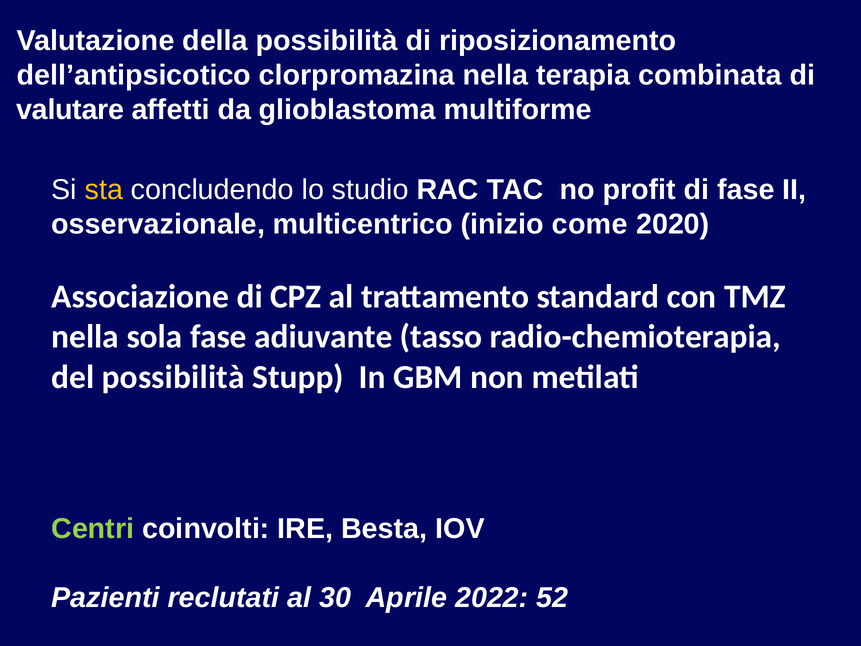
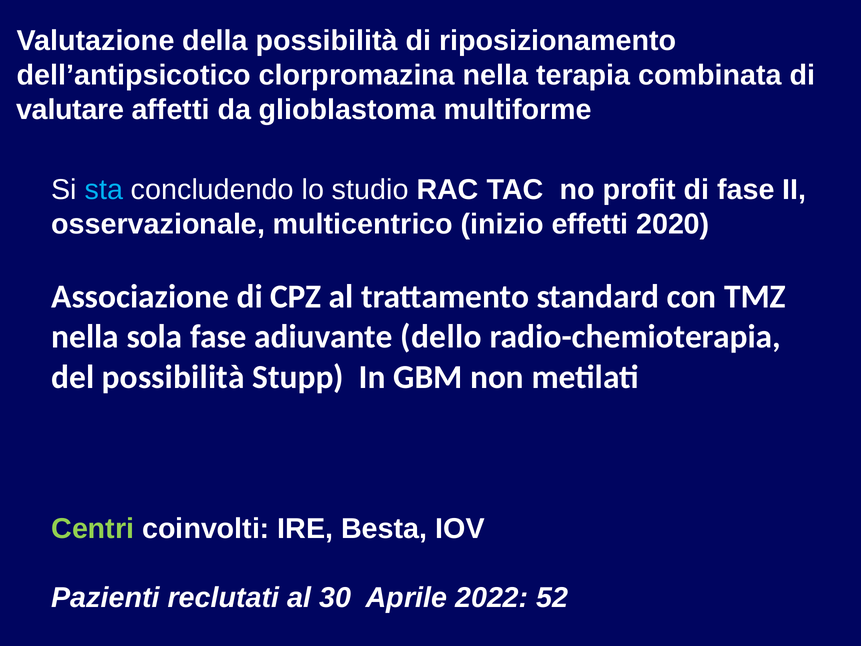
sta colour: yellow -> light blue (104, 190)
come: come -> effetti (590, 224)
tasso: tasso -> dello (441, 337)
